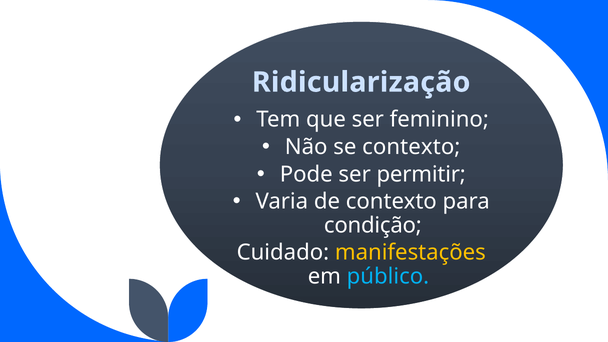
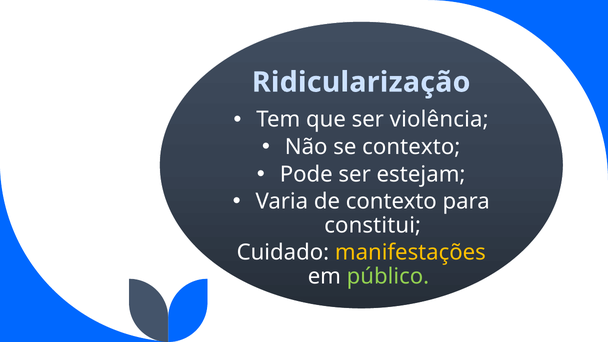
feminino: feminino -> violência (439, 120)
permitir: permitir -> estejam (421, 174)
condição: condição -> constitui (373, 225)
público colour: light blue -> light green (388, 277)
